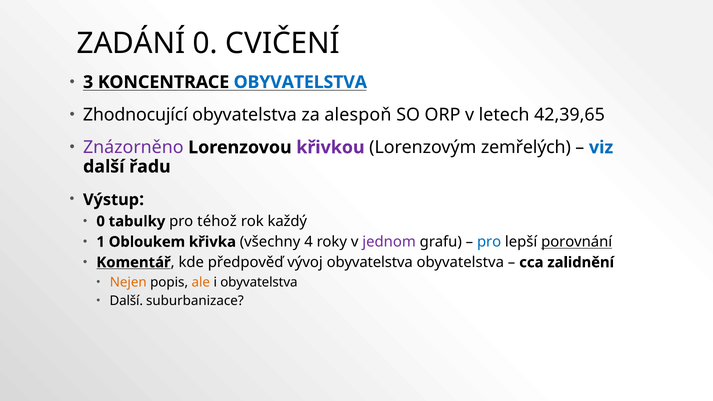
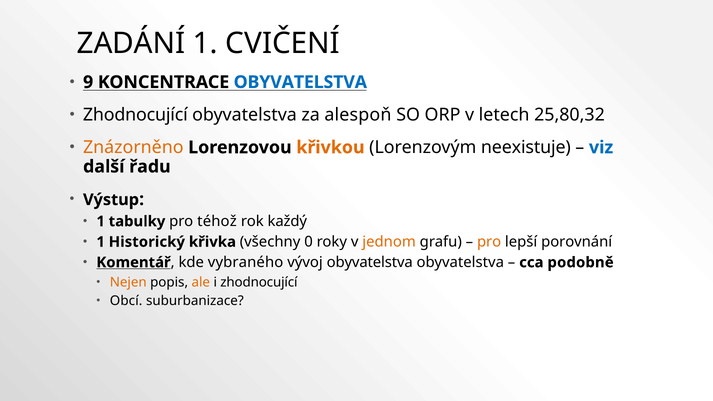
ZADÁNÍ 0: 0 -> 1 (205, 44)
3: 3 -> 9 (88, 82)
42,39,65: 42,39,65 -> 25,80,32 (569, 115)
Znázorněno colour: purple -> orange (133, 147)
křivkou colour: purple -> orange (330, 147)
zemřelých: zemřelých -> neexistuje (526, 147)
0: 0 -> 1 (101, 221)
Obloukem: Obloukem -> Historický (147, 242)
4: 4 -> 0 (309, 242)
jednom colour: purple -> orange (389, 242)
pro colour: blue -> orange (489, 242)
porovnání underline: present -> none (577, 242)
předpověď: předpověď -> vybraného (246, 263)
zalidnění: zalidnění -> podobně (581, 263)
i obyvatelstva: obyvatelstva -> zhodnocující (259, 282)
Další: Další -> Obcí (126, 301)
